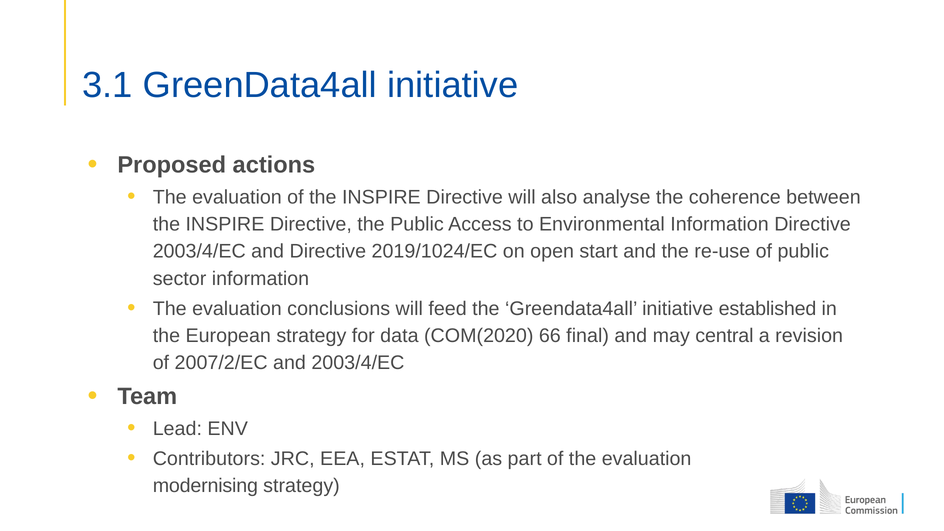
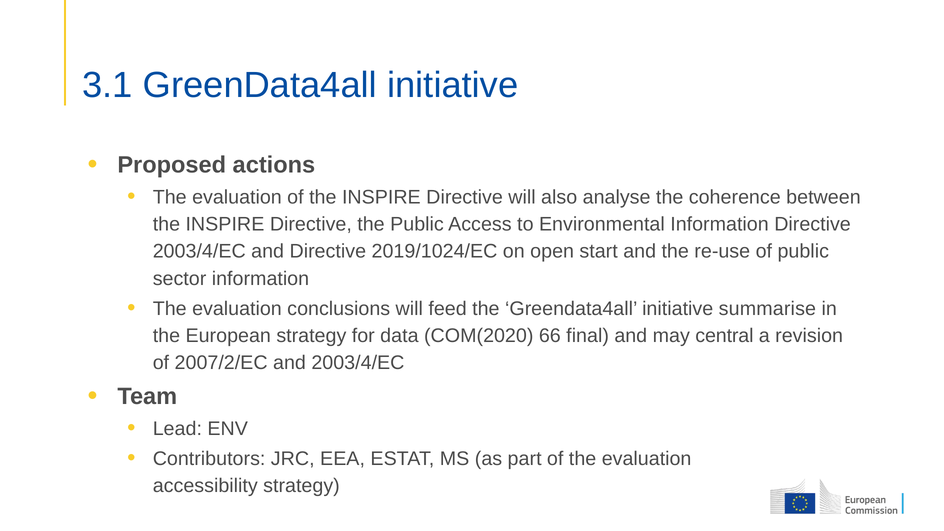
established: established -> summarise (767, 309)
modernising: modernising -> accessibility (205, 486)
